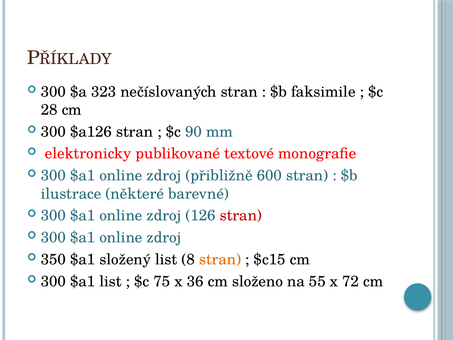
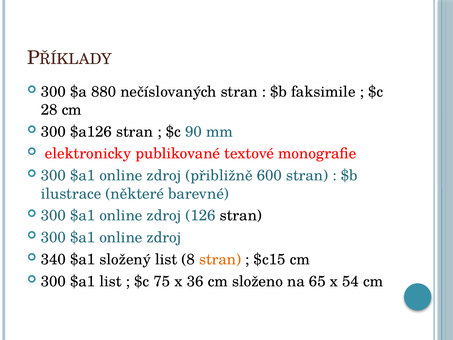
323: 323 -> 880 (104, 92)
stran colour: red -> black (241, 215)
350: 350 -> 340 (53, 259)
55: 55 -> 65 (317, 281)
72: 72 -> 54 (351, 281)
